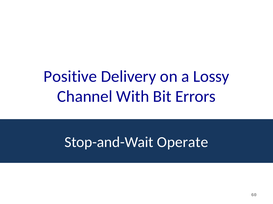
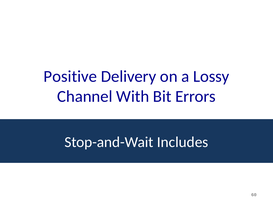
Operate: Operate -> Includes (183, 143)
